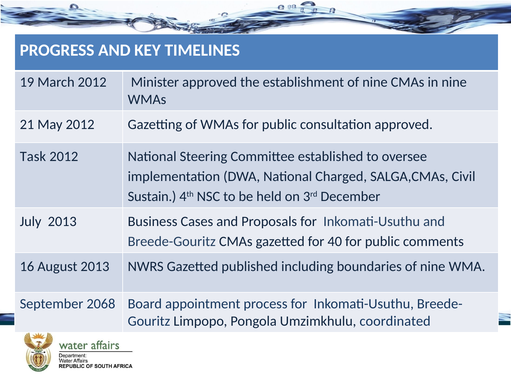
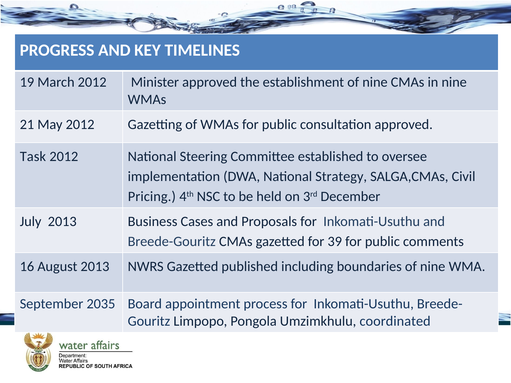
Charged: Charged -> Strategy (341, 177)
Sustain: Sustain -> Pricing (152, 197)
40: 40 -> 39 (335, 242)
2068: 2068 -> 2035 (101, 304)
